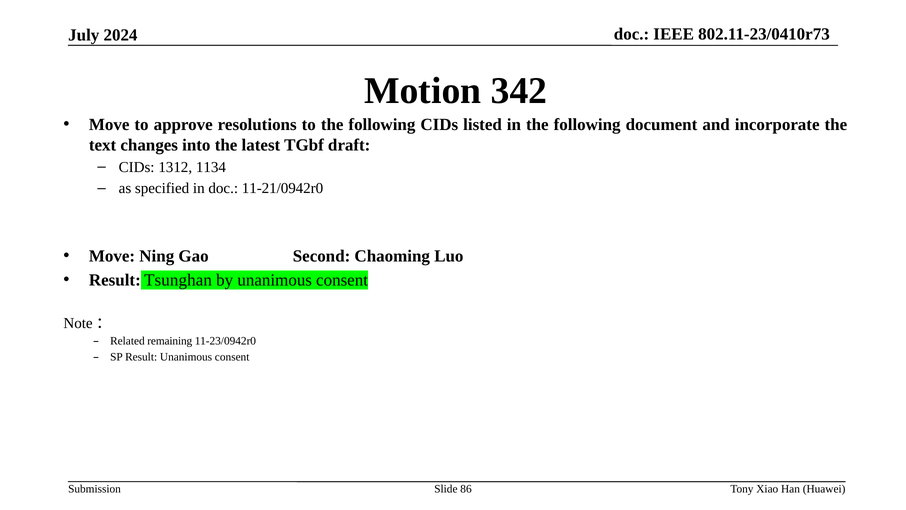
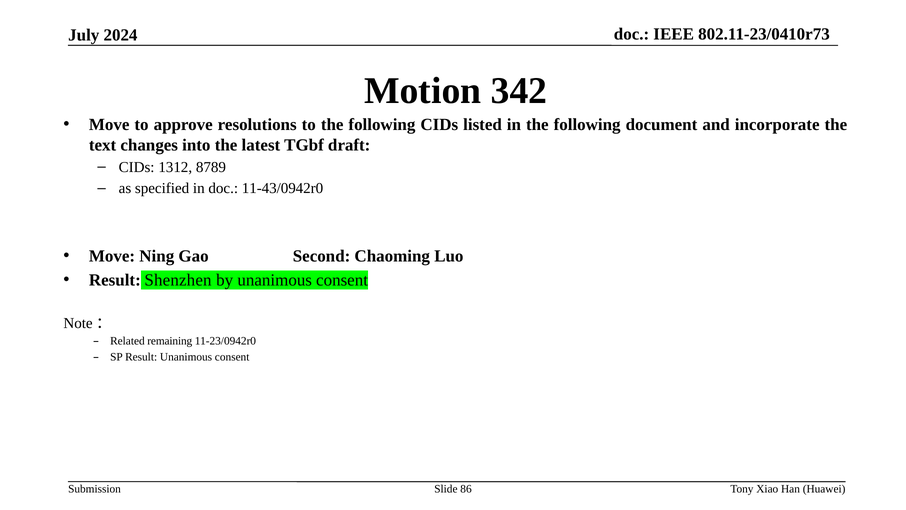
1134: 1134 -> 8789 (211, 167)
11-21/0942r0: 11-21/0942r0 -> 11-43/0942r0 (282, 188)
Tsunghan: Tsunghan -> Shenzhen (178, 280)
